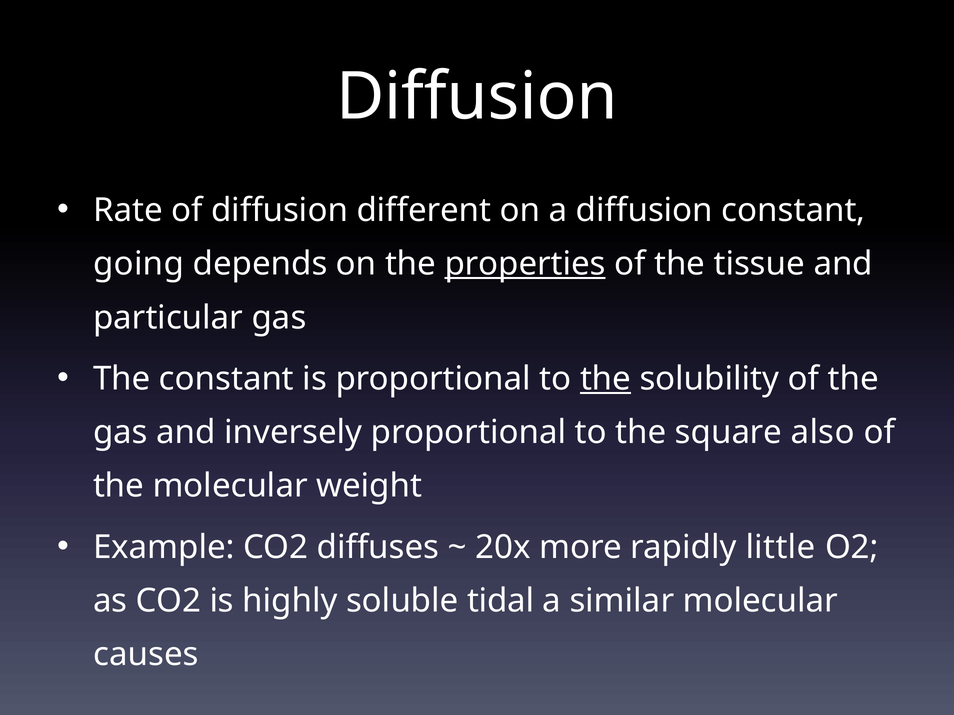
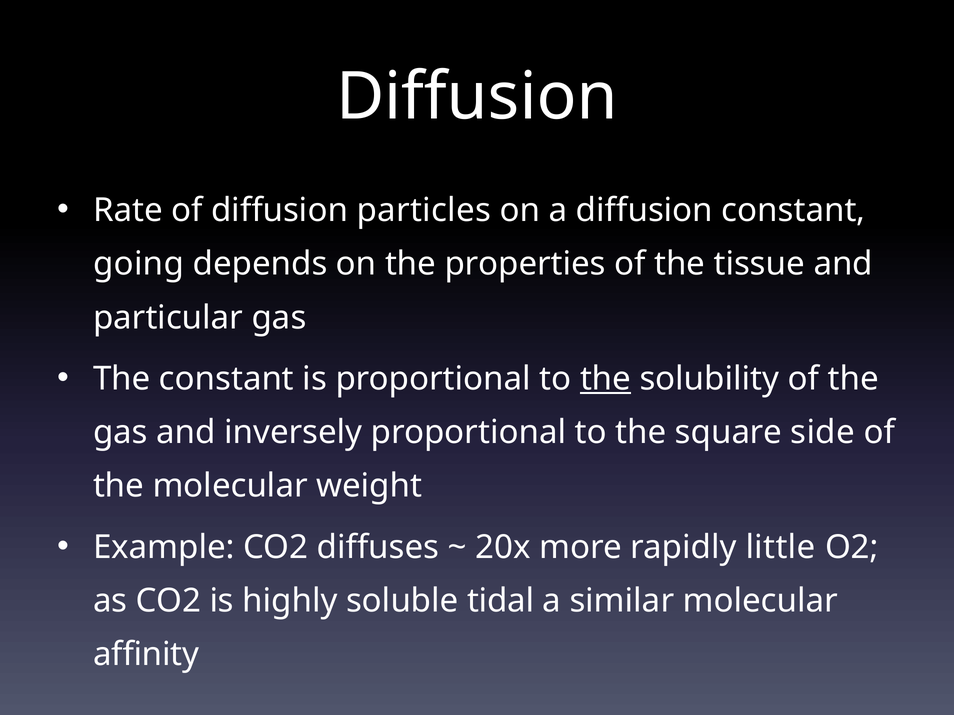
different: different -> particles (424, 211)
properties underline: present -> none (525, 264)
also: also -> side (823, 433)
causes: causes -> affinity (146, 655)
